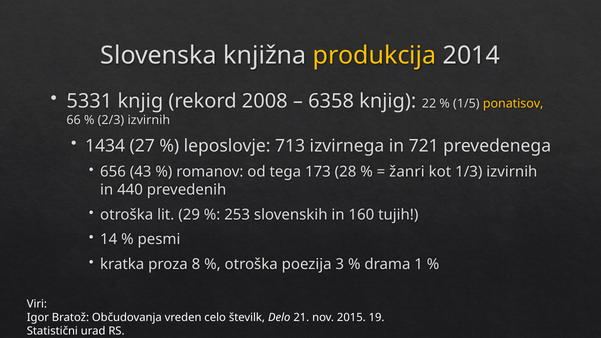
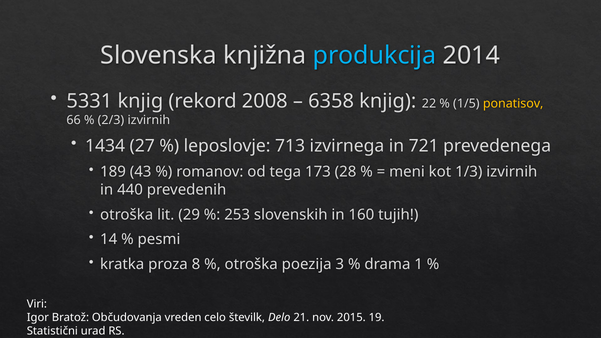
produkcija colour: yellow -> light blue (375, 56)
656: 656 -> 189 (113, 172)
žanri: žanri -> meni (407, 172)
